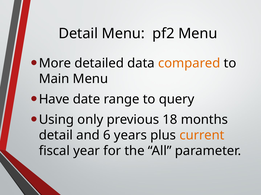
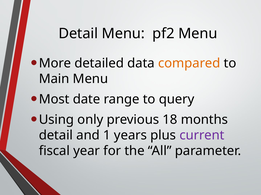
Have: Have -> Most (54, 100)
6: 6 -> 1 (107, 136)
current colour: orange -> purple (202, 136)
